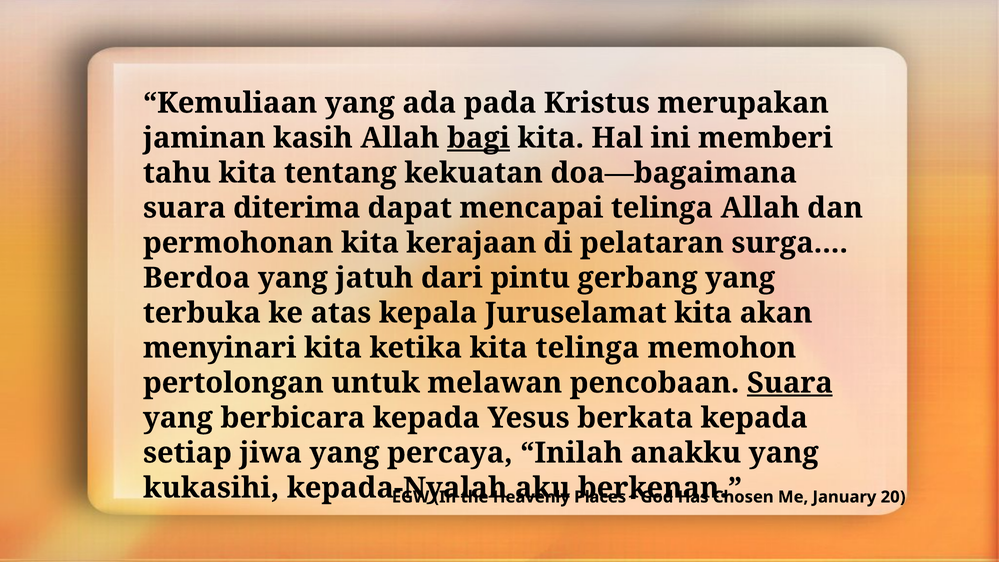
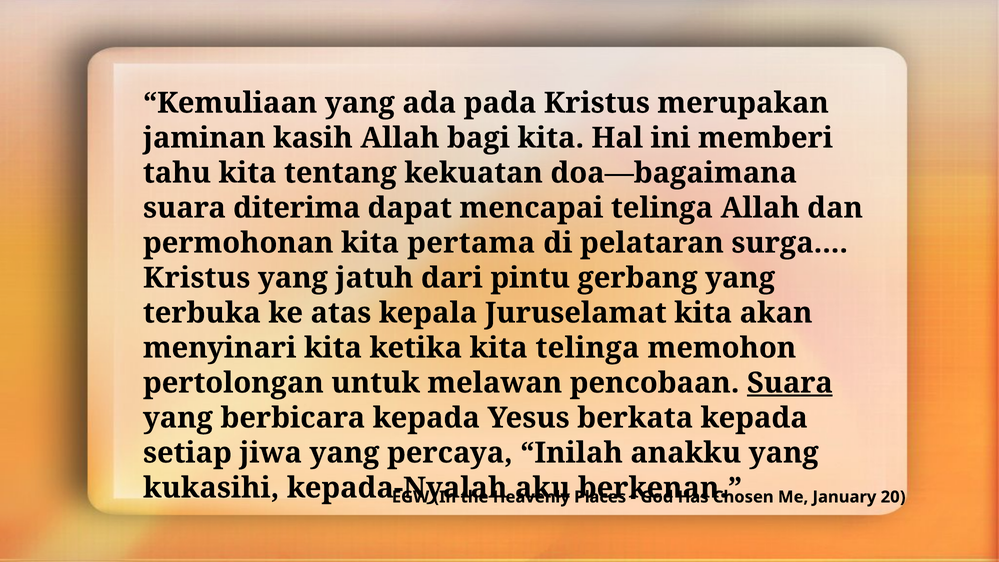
bagi underline: present -> none (478, 138)
kerajaan: kerajaan -> pertama (471, 243)
Berdoa: Berdoa -> Kristus (197, 278)
